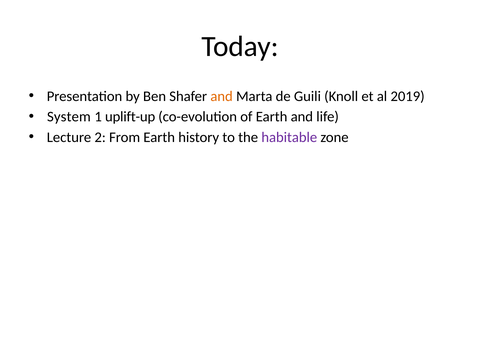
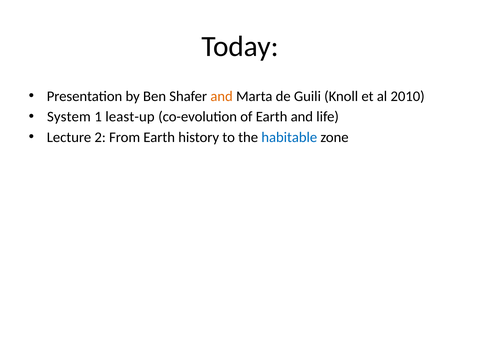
2019: 2019 -> 2010 (408, 96)
uplift-up: uplift-up -> least-up (130, 117)
habitable colour: purple -> blue (289, 137)
